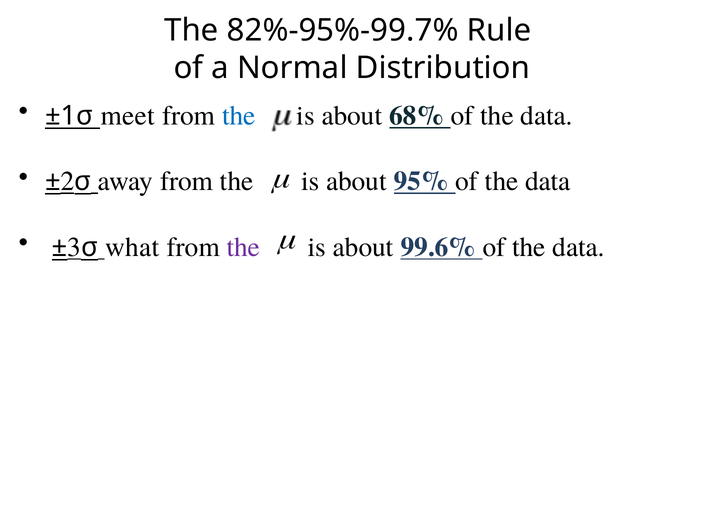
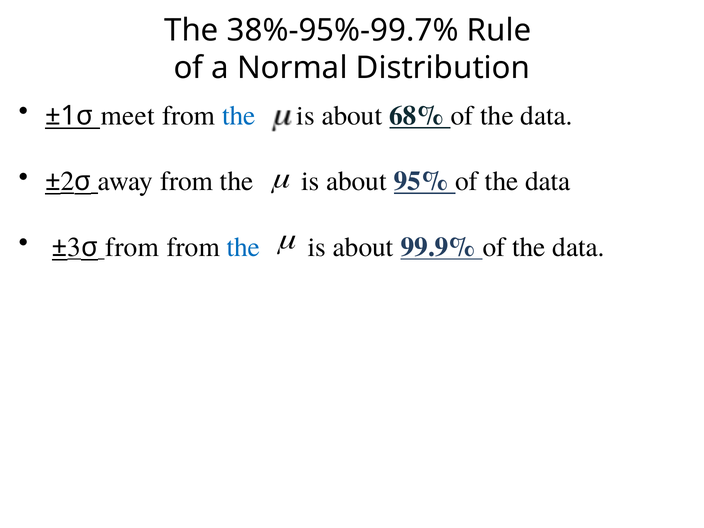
82%-95%-99.7%: 82%-95%-99.7% -> 38%-95%-99.7% (343, 30)
what: what -> from (132, 247)
the colour: purple -> blue (243, 247)
99.6%: 99.6% -> 99.9% (438, 247)
